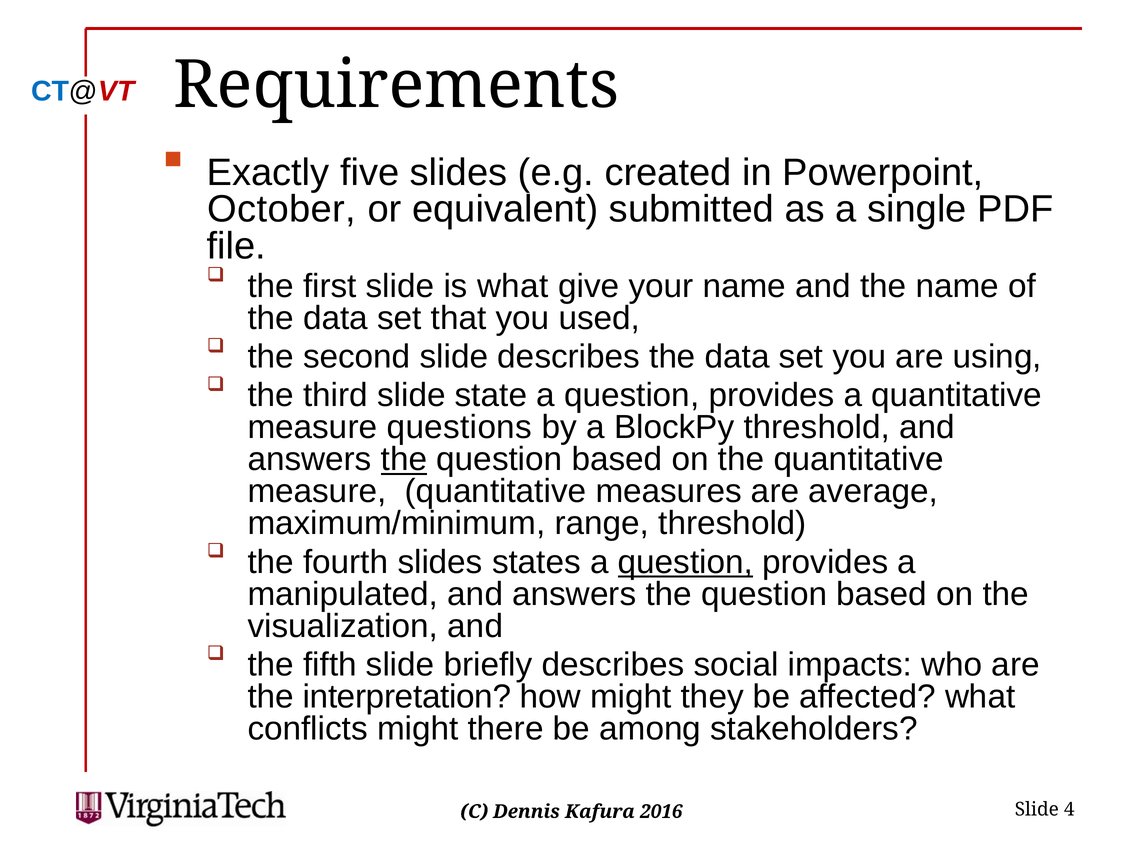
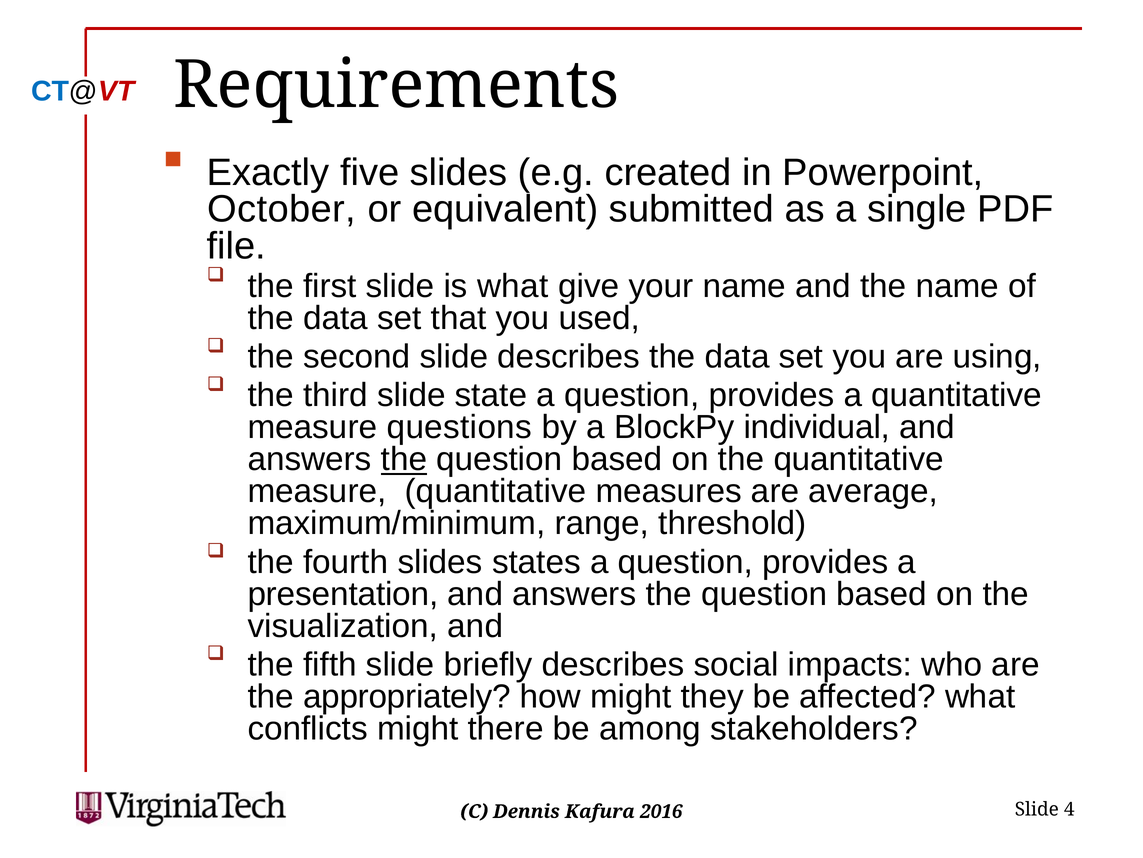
BlockPy threshold: threshold -> individual (817, 427)
question underline: present -> none (685, 562)
manipulated: manipulated -> presentation (343, 594)
interpretation: interpretation -> appropriately (407, 696)
